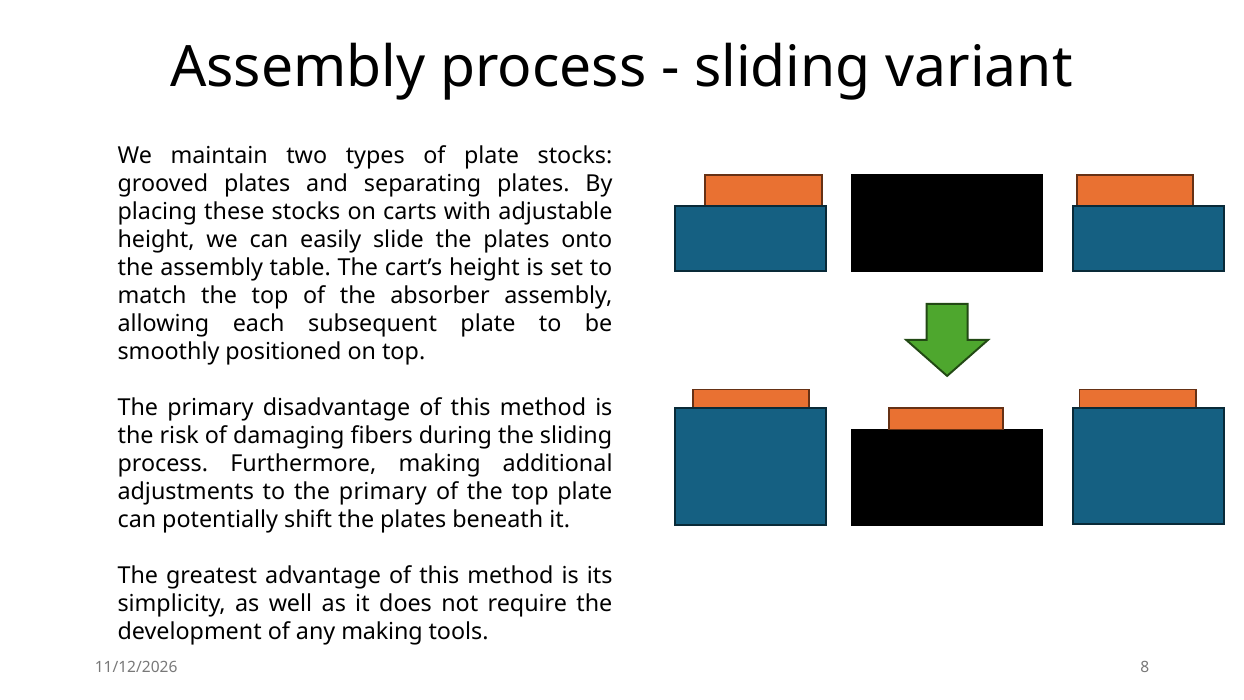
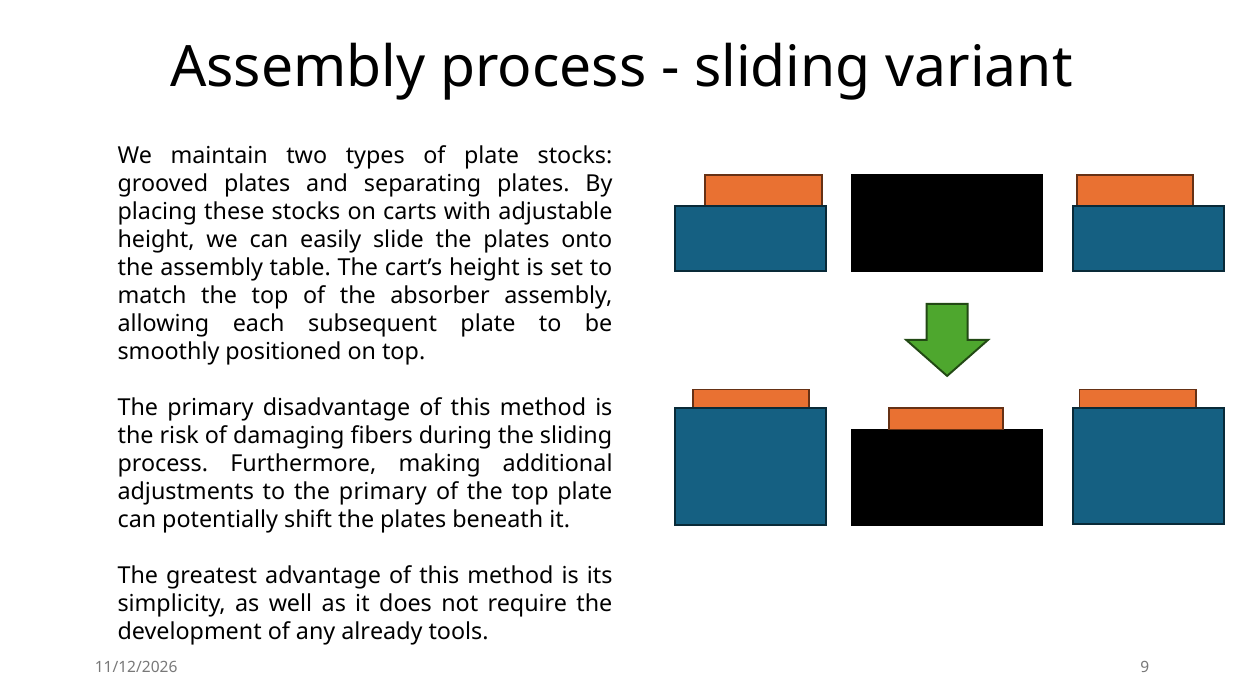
any making: making -> already (382, 631)
8: 8 -> 9 (1145, 667)
